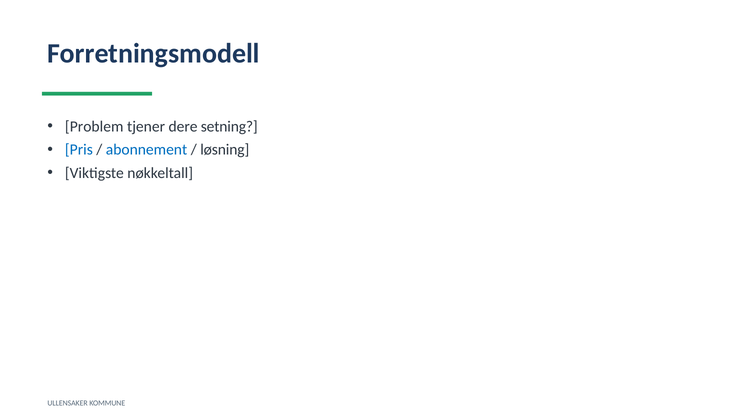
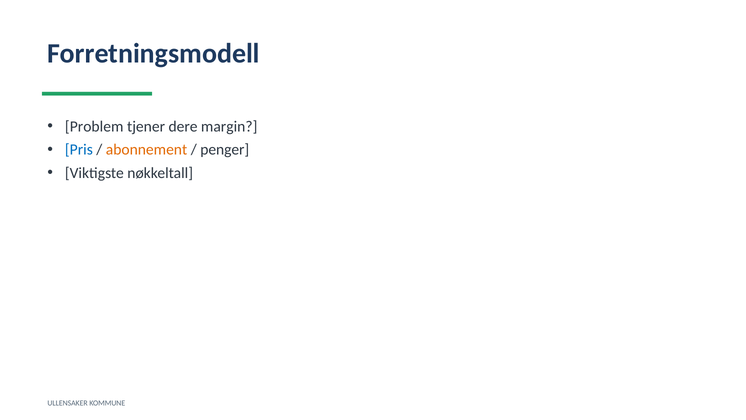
setning: setning -> margin (229, 126)
abonnement colour: blue -> orange (147, 150)
løsning: løsning -> penger (225, 150)
